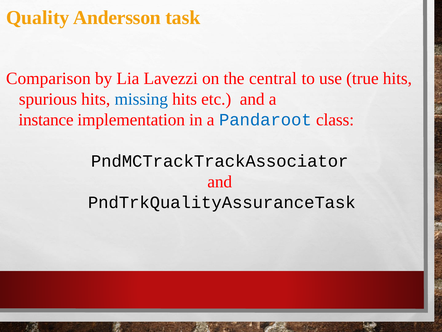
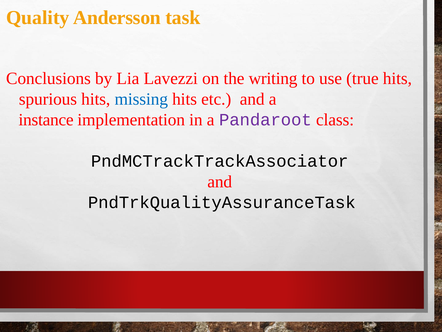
Comparison: Comparison -> Conclusions (48, 78)
central: central -> writing (273, 78)
Pandaroot colour: blue -> purple (265, 120)
